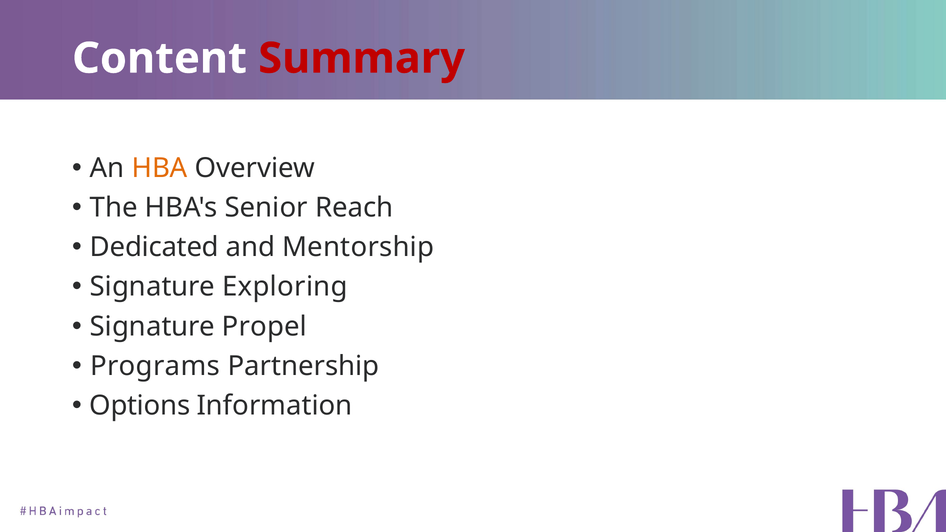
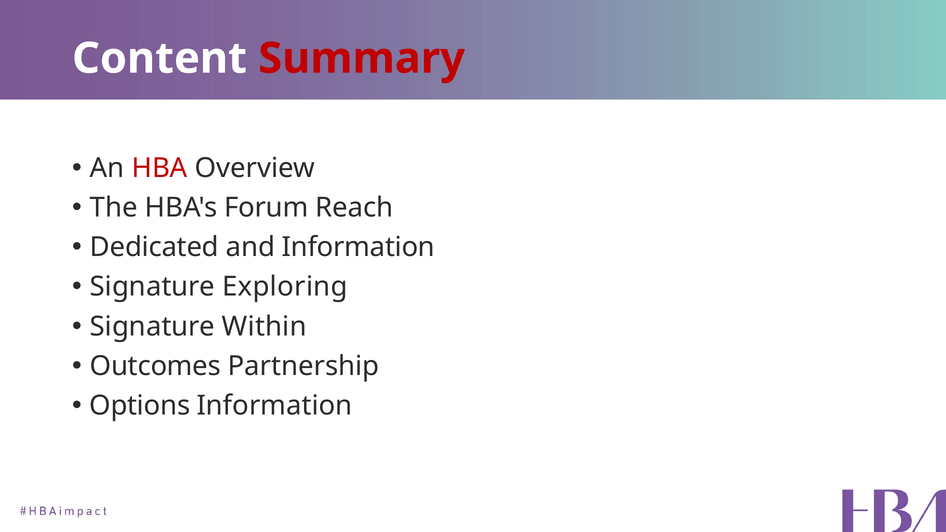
HBA colour: orange -> red (160, 168)
Senior: Senior -> Forum (266, 208)
and Mentorship: Mentorship -> Information (358, 247)
Propel: Propel -> Within (264, 327)
Programs: Programs -> Outcomes (155, 366)
